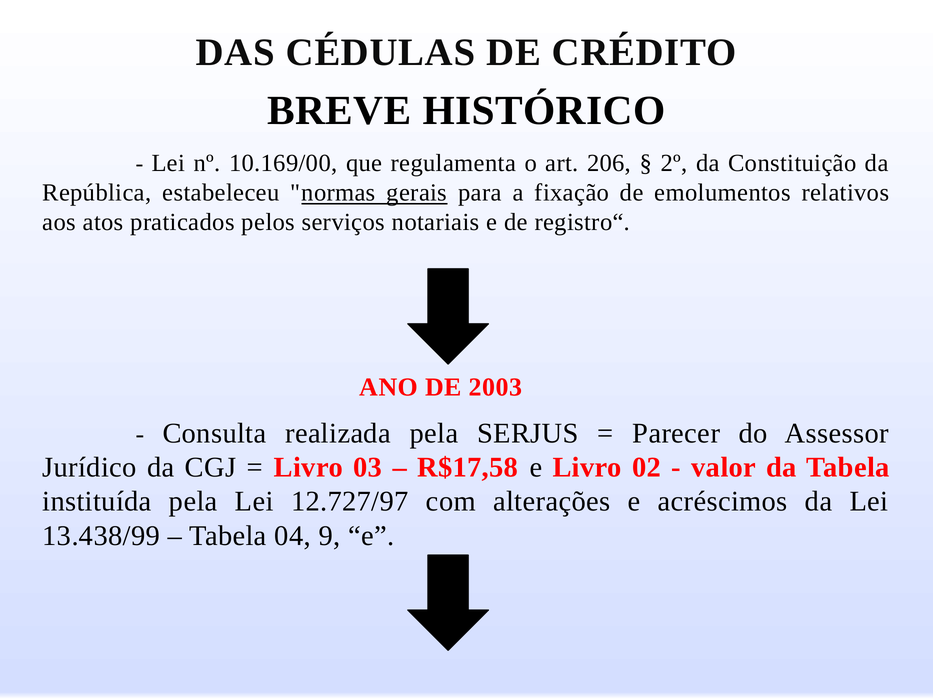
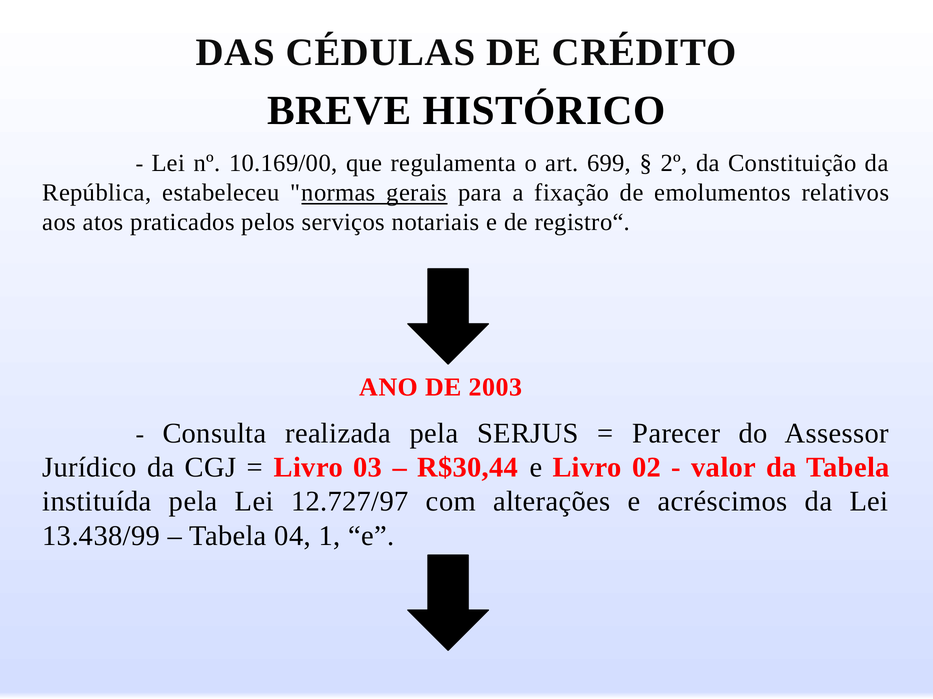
206: 206 -> 699 (609, 163)
R$17,58: R$17,58 -> R$30,44 (468, 468)
9: 9 -> 1 (329, 536)
